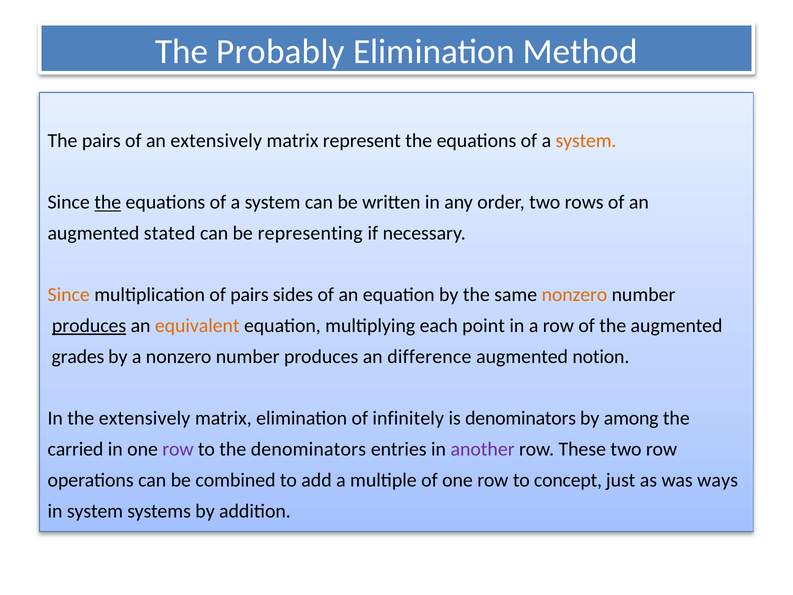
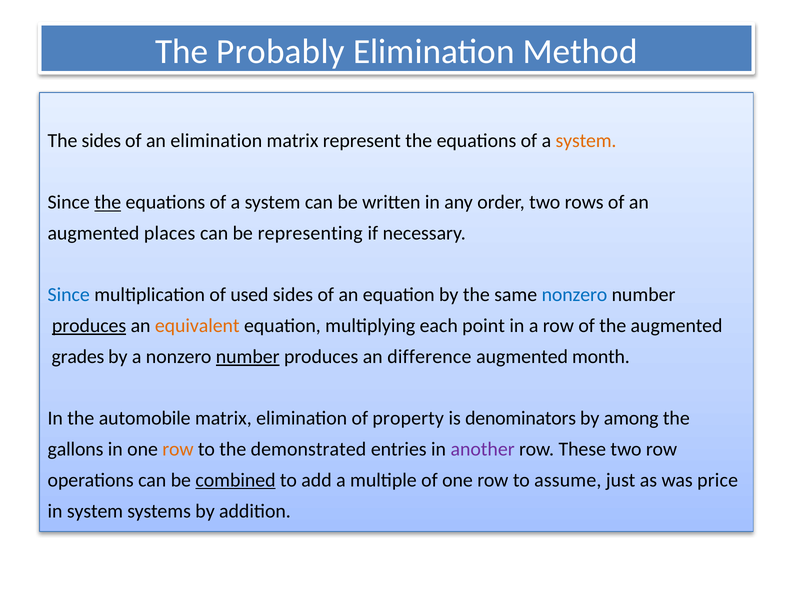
The pairs: pairs -> sides (101, 141)
an extensively: extensively -> elimination (216, 141)
stated: stated -> places (170, 233)
Since colour: orange -> blue (69, 295)
of pairs: pairs -> used (249, 295)
nonzero colour: orange -> blue (574, 295)
number underline: none -> present (248, 357)
notion: notion -> month (601, 357)
the extensively: extensively -> automobile (145, 418)
infinitely: infinitely -> property (408, 418)
carried: carried -> gallons (75, 449)
row colour: purple -> orange (178, 449)
the denominators: denominators -> demonstrated (308, 449)
combined underline: none -> present (236, 480)
concept: concept -> assume (568, 480)
ways: ways -> price (718, 480)
